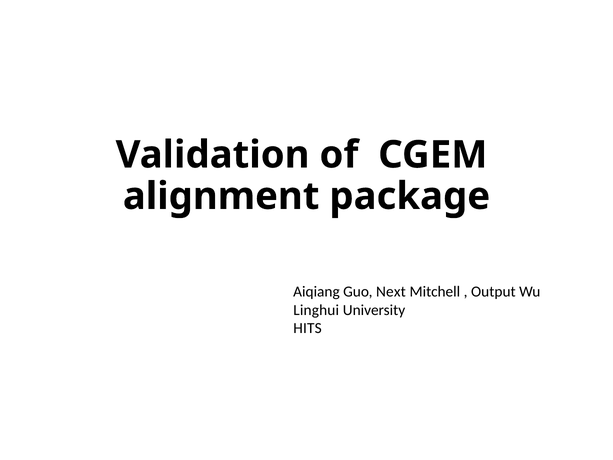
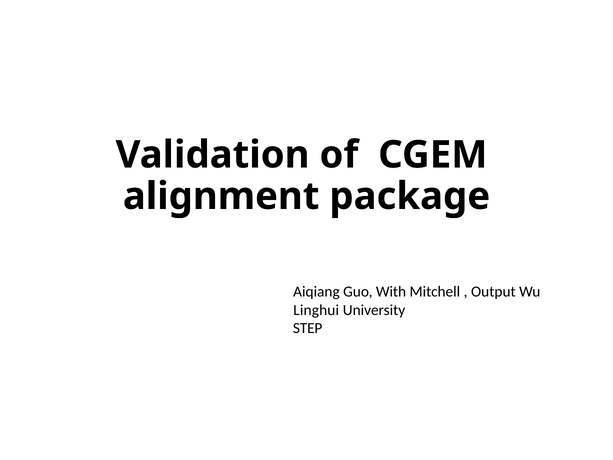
Next: Next -> With (391, 291)
HITS: HITS -> STEP (308, 328)
